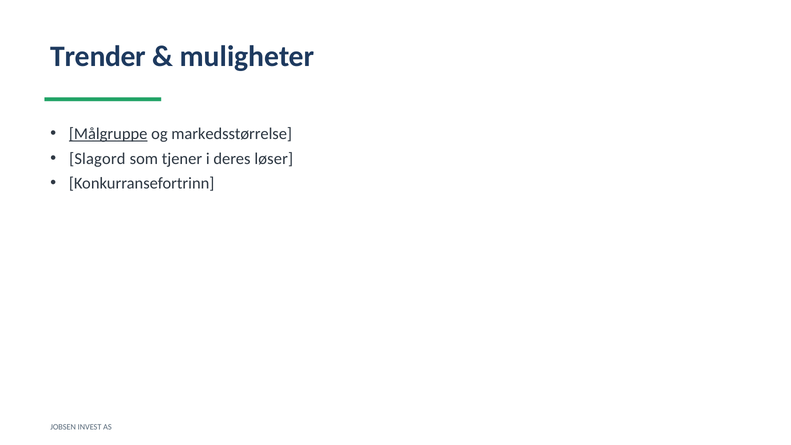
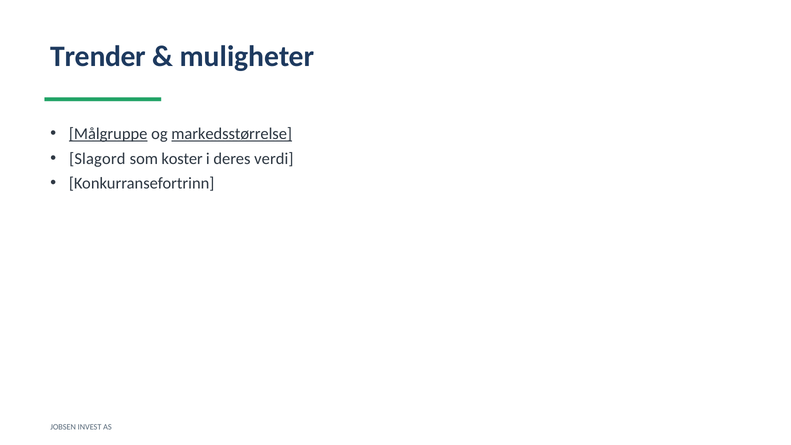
markedsstørrelse underline: none -> present (232, 134)
tjener: tjener -> koster (182, 159)
løser: løser -> verdi (274, 159)
